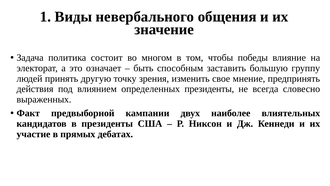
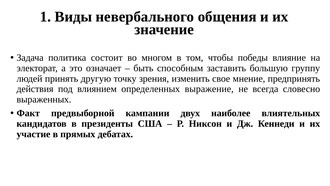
определенных президенты: президенты -> выражение (209, 89)
